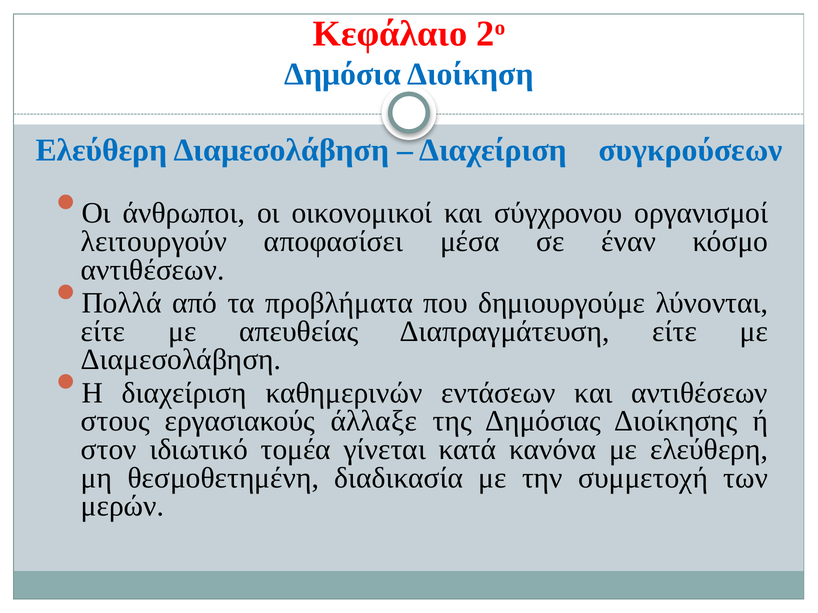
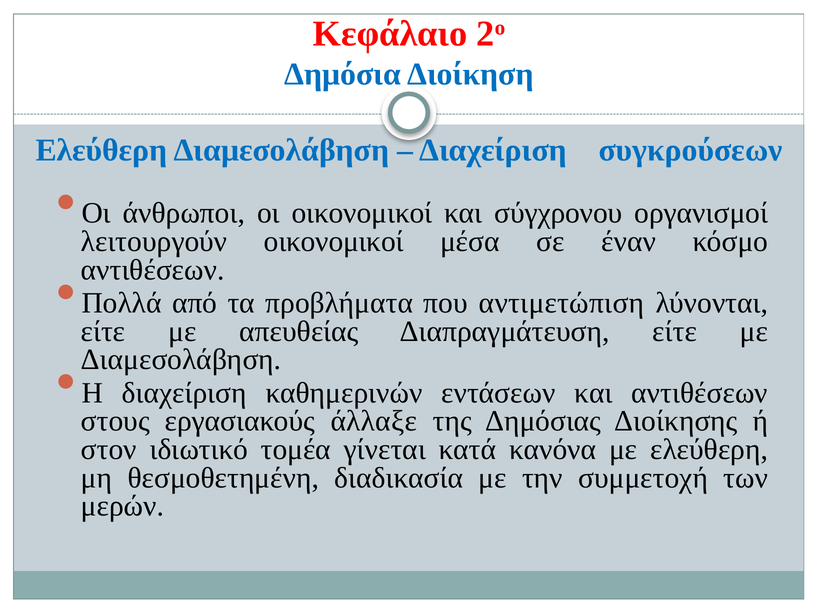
λειτουργούν αποφασίσει: αποφασίσει -> οικονομικοί (334, 242)
δημιουργούμε: δημιουργούμε -> αντιμετώπιση (562, 303)
